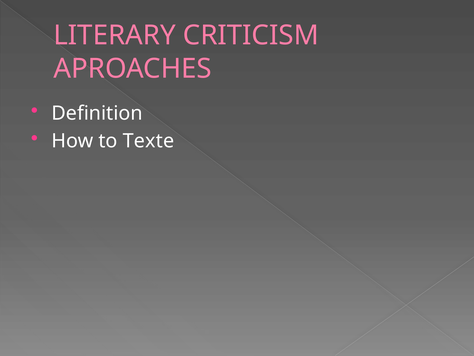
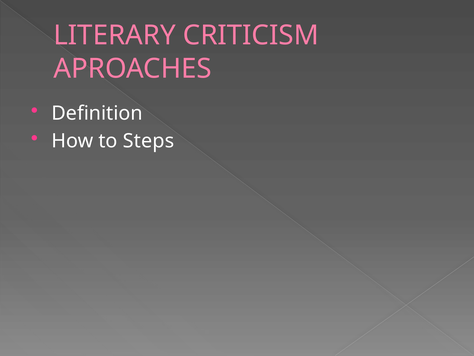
Texte: Texte -> Steps (149, 141)
